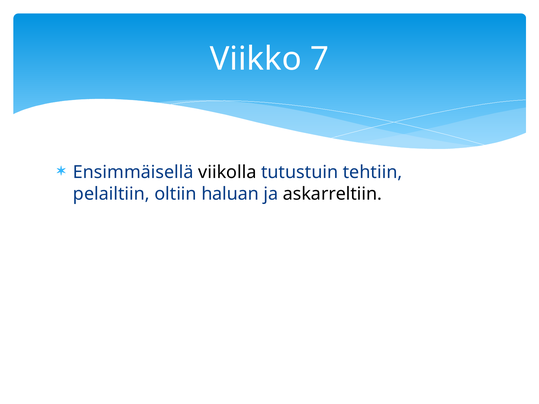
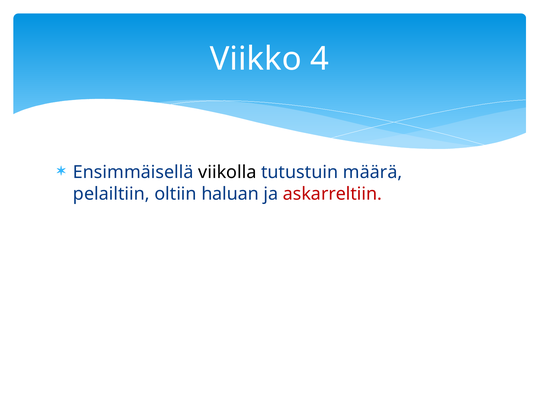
7: 7 -> 4 (320, 59)
tehtiin: tehtiin -> määrä (373, 172)
askarreltiin colour: black -> red (332, 194)
